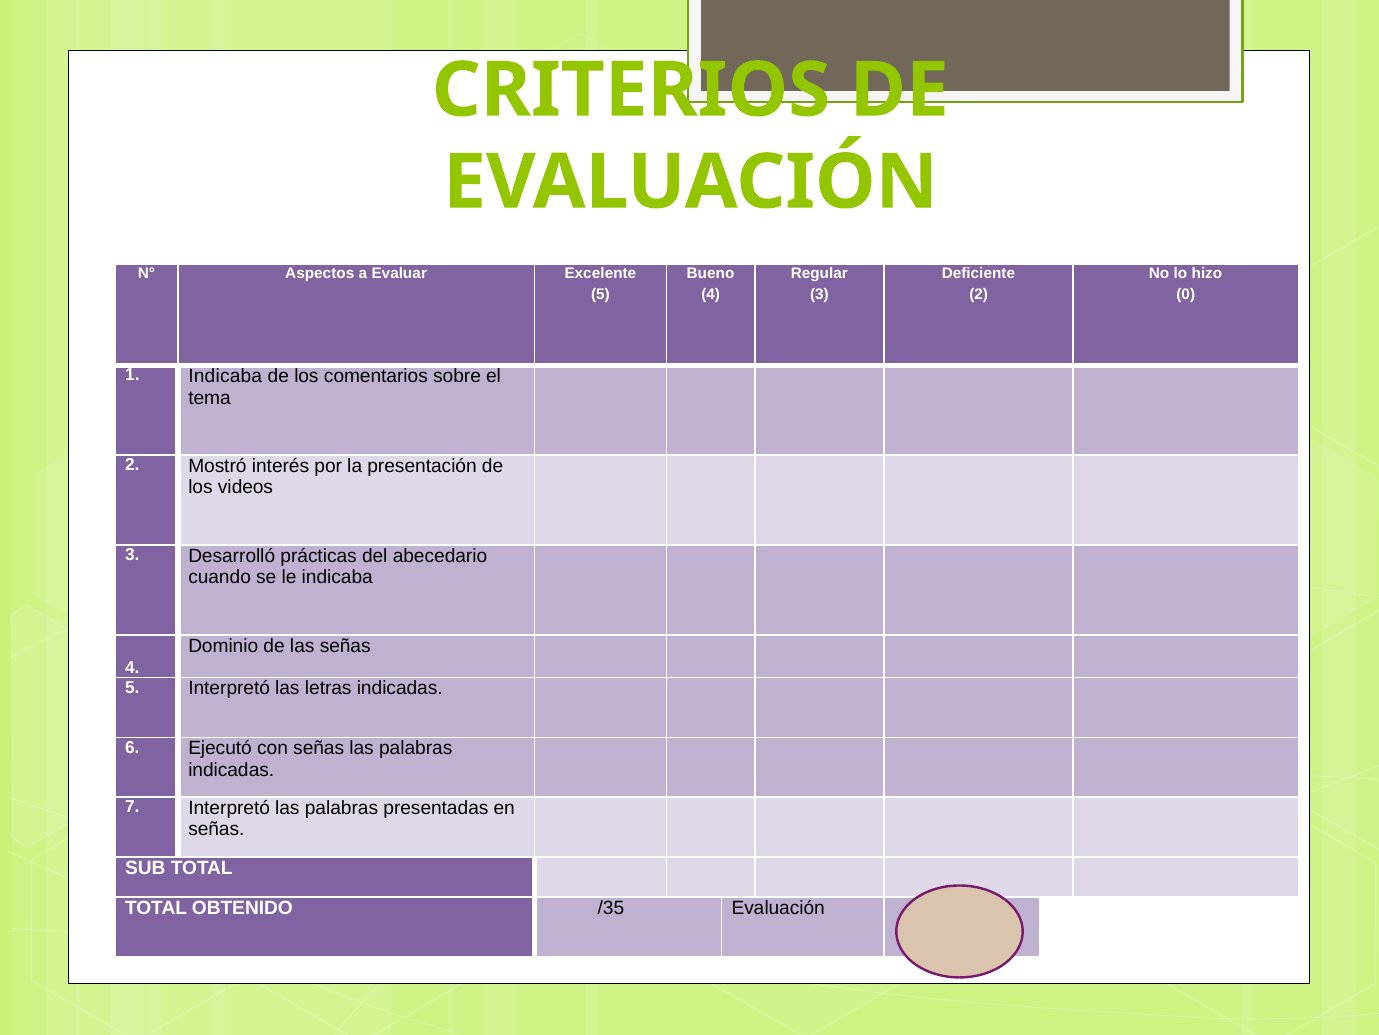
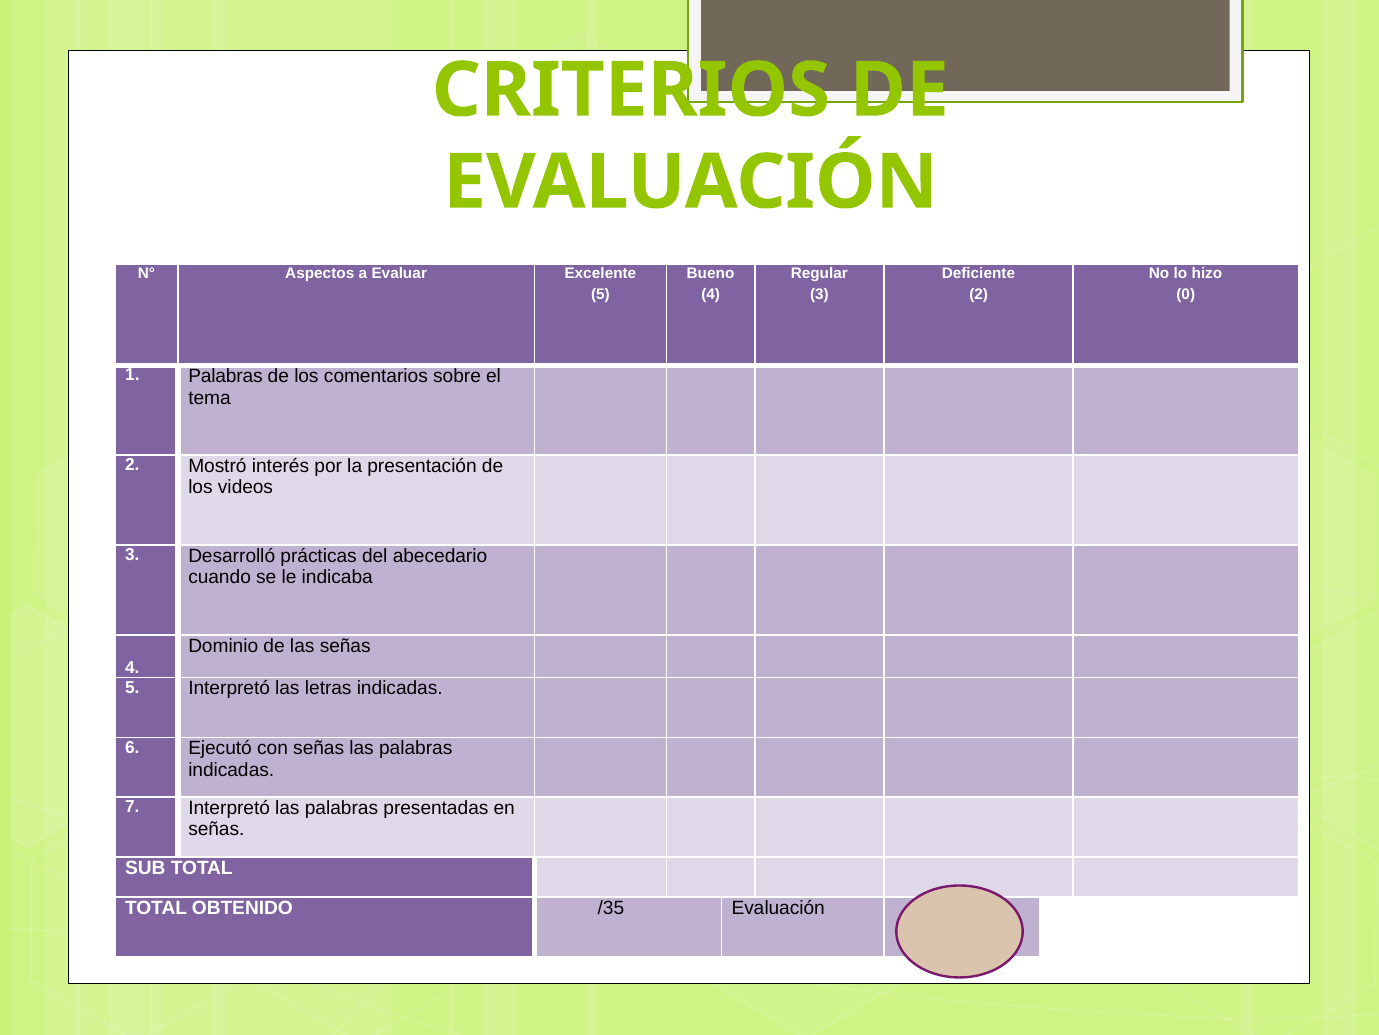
Indicaba: Indicaba -> Palabras (225, 376)
